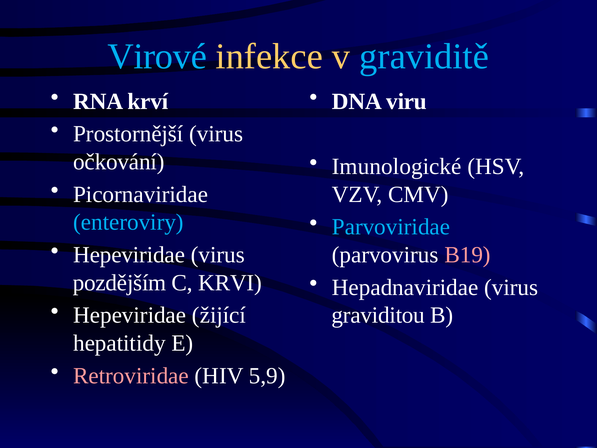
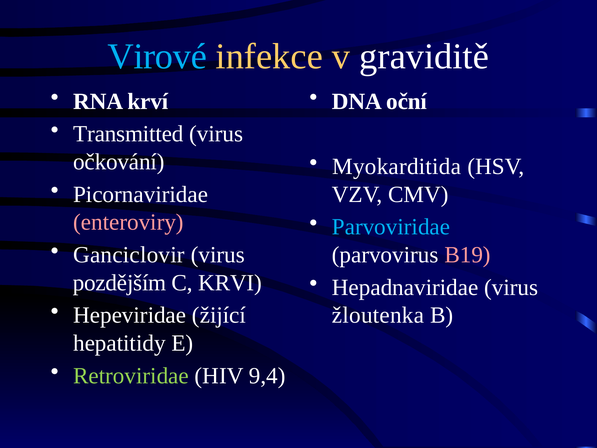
graviditě colour: light blue -> white (424, 56)
viru: viru -> oční (407, 101)
Prostornější: Prostornější -> Transmitted (128, 134)
Imunologické: Imunologické -> Myokarditida (397, 166)
enteroviry colour: light blue -> pink (128, 222)
Hepeviridae: Hepeviridae -> Ganciclovir (129, 255)
graviditou: graviditou -> žloutenka (378, 315)
Retroviridae colour: pink -> light green (131, 376)
5,9: 5,9 -> 9,4 (267, 376)
